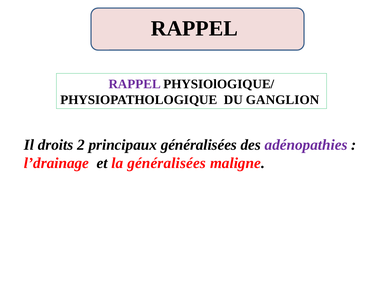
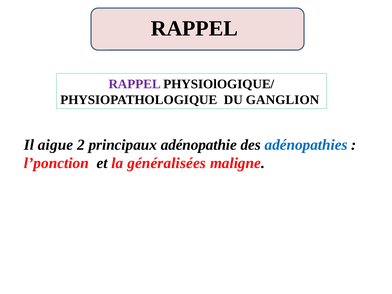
droits: droits -> aigue (56, 145)
principaux généralisées: généralisées -> adénopathie (199, 145)
adénopathies colour: purple -> blue (306, 145)
l’drainage: l’drainage -> l’ponction (56, 163)
